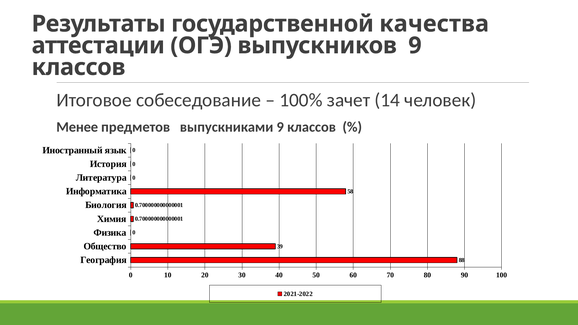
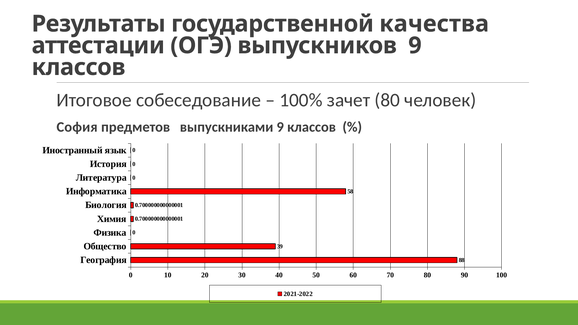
зачет 14: 14 -> 80 (387, 100)
Менее: Менее -> София (77, 127)
